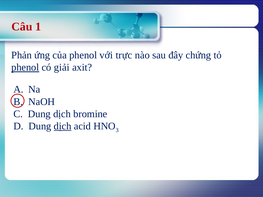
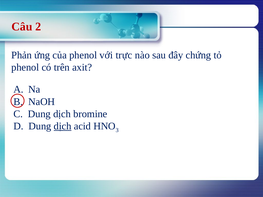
1: 1 -> 2 (38, 27)
phenol underline: present -> none (25, 67)
giải: giải -> trên (62, 67)
